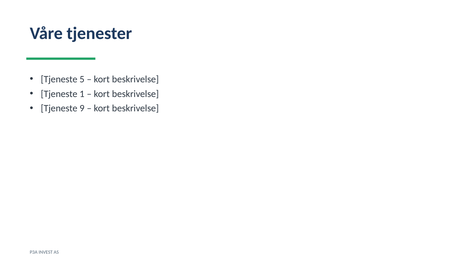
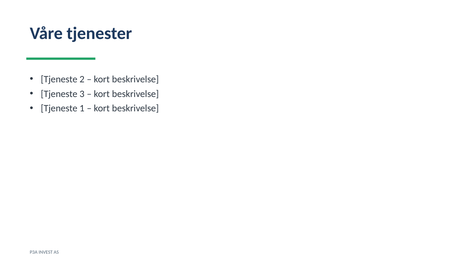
5: 5 -> 2 (82, 79)
1: 1 -> 3 (82, 94)
9: 9 -> 1 (82, 109)
